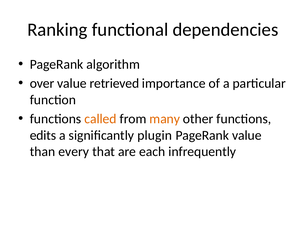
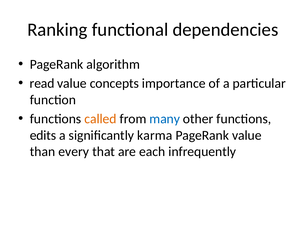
over: over -> read (42, 83)
retrieved: retrieved -> concepts (114, 83)
many colour: orange -> blue (165, 119)
plugin: plugin -> karma (155, 135)
